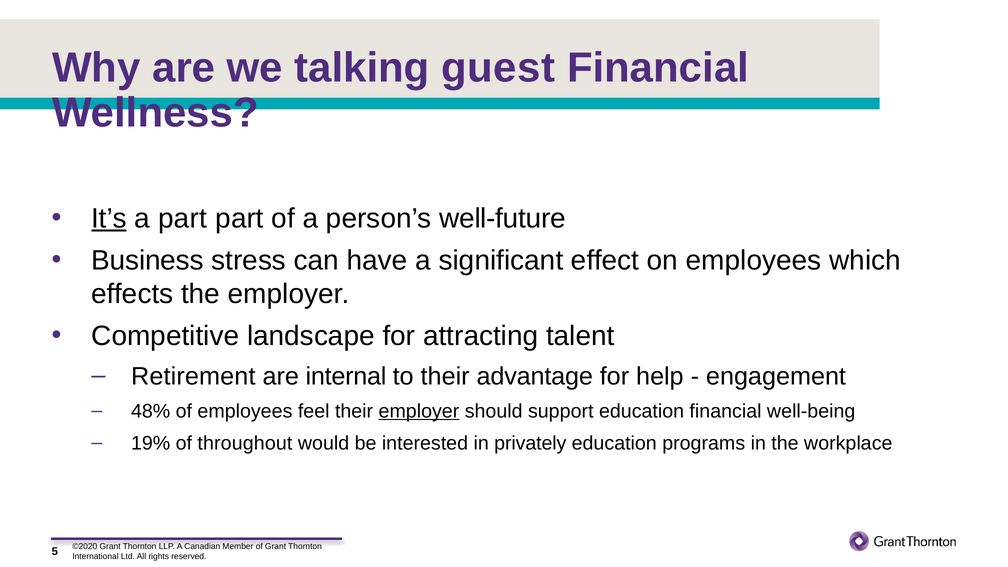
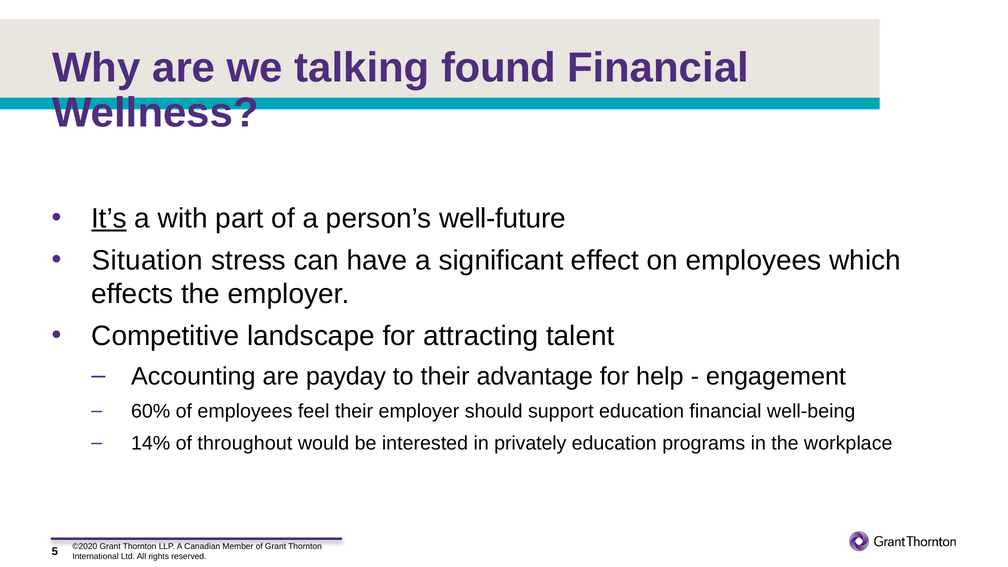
guest: guest -> found (499, 68)
a part: part -> with (183, 219)
Business: Business -> Situation (147, 261)
Retirement: Retirement -> Accounting (193, 376)
internal: internal -> payday (346, 376)
48%: 48% -> 60% (151, 411)
employer underline: present -> none (419, 411)
19%: 19% -> 14% (151, 443)
